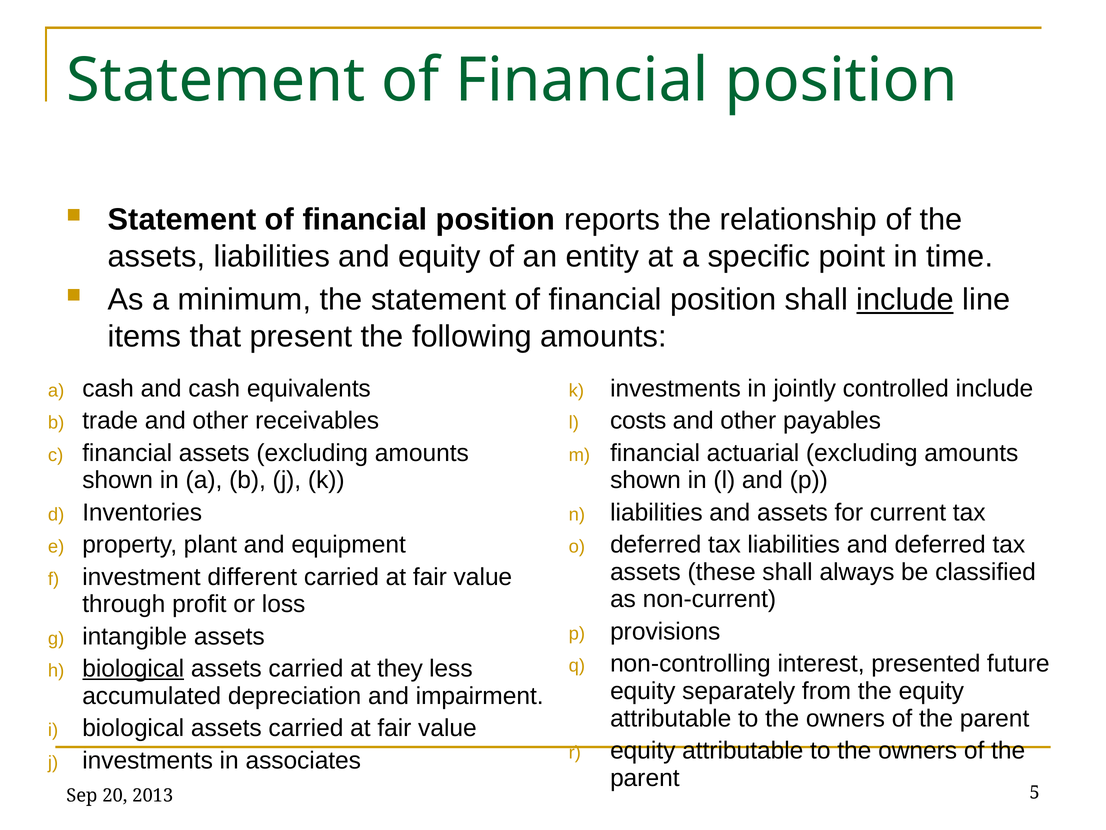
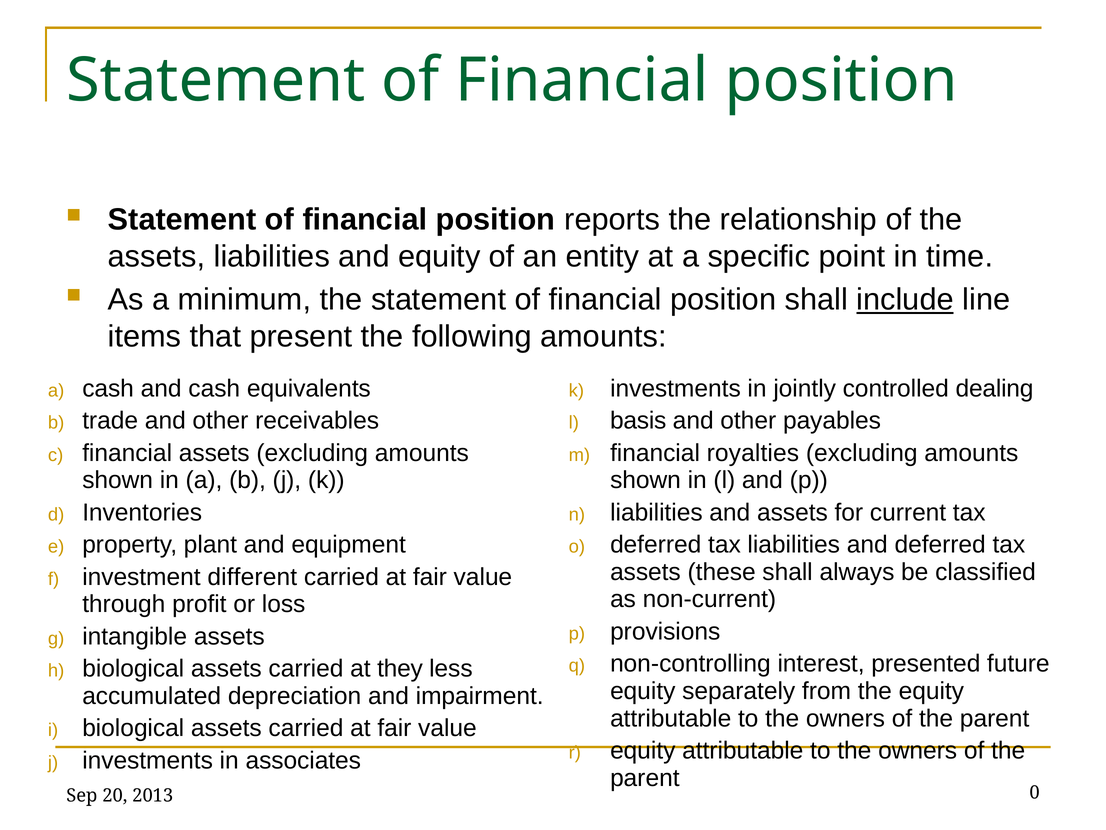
controlled include: include -> dealing (995, 388)
costs: costs -> basis (638, 420)
actuarial: actuarial -> royalties (753, 453)
biological underline: present -> none (133, 668)
5: 5 -> 0 (1035, 792)
